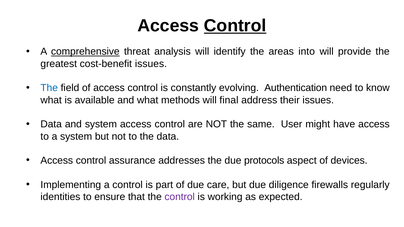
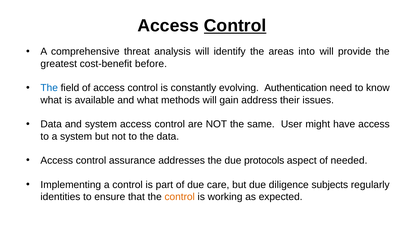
comprehensive underline: present -> none (85, 52)
cost-benefit issues: issues -> before (151, 64)
final: final -> gain (229, 100)
devices: devices -> needed (349, 161)
firewalls: firewalls -> subjects (330, 185)
control colour: purple -> orange (180, 197)
